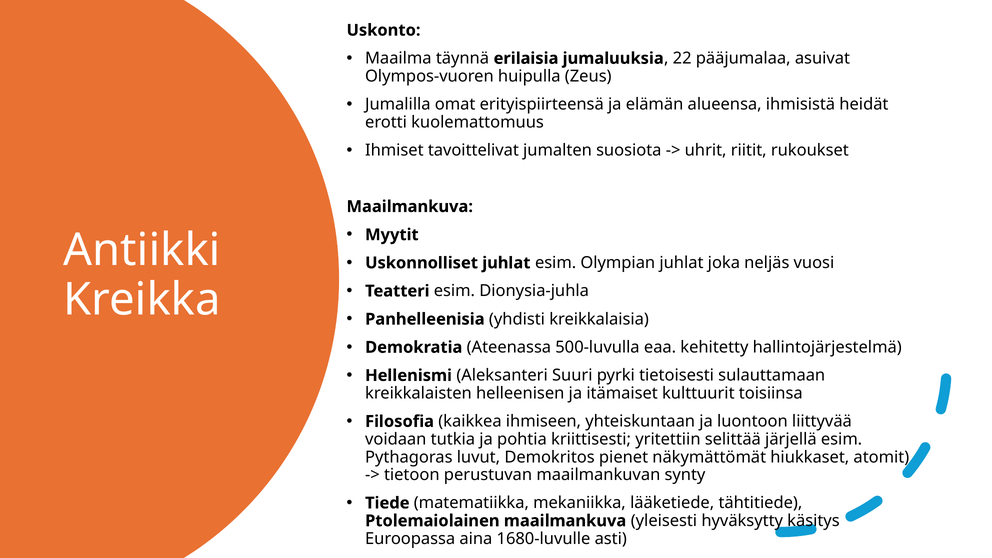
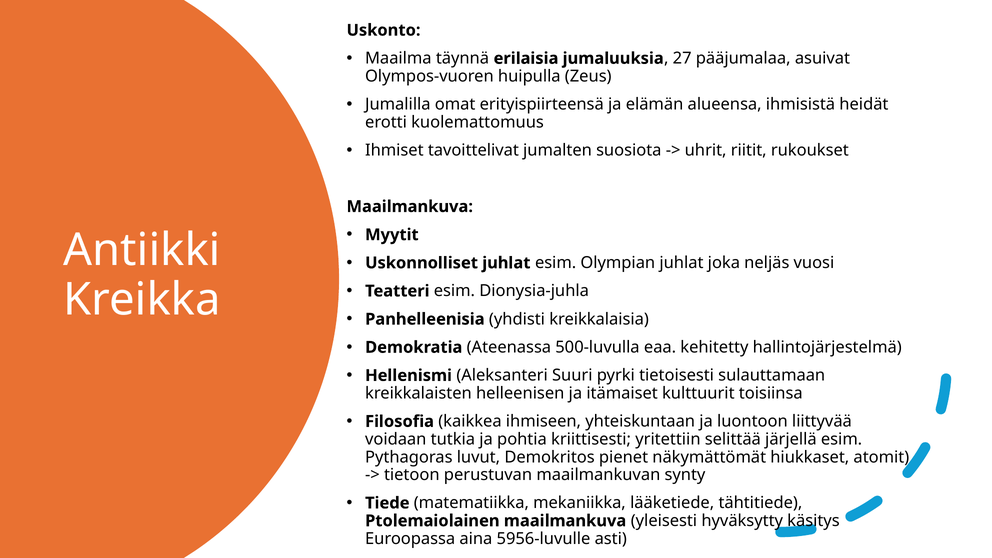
22: 22 -> 27 (682, 58)
1680-luvulle: 1680-luvulle -> 5956-luvulle (543, 539)
